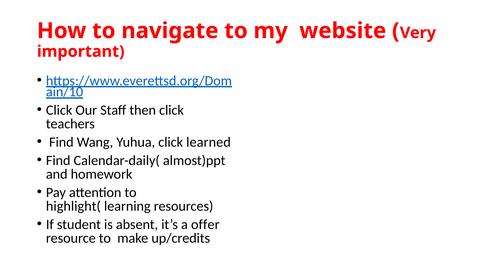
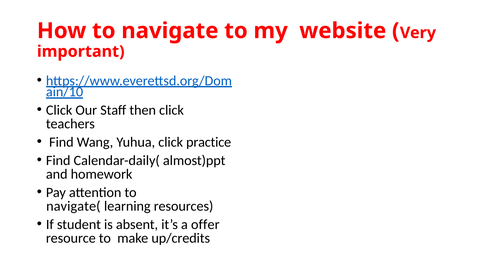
learned: learned -> practice (209, 142)
highlight(: highlight( -> navigate( (73, 206)
